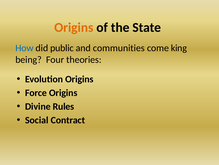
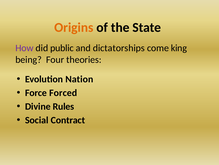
How colour: blue -> purple (24, 48)
communities: communities -> dictatorships (119, 48)
Evolution Origins: Origins -> Nation (79, 79)
Force Origins: Origins -> Forced (63, 92)
